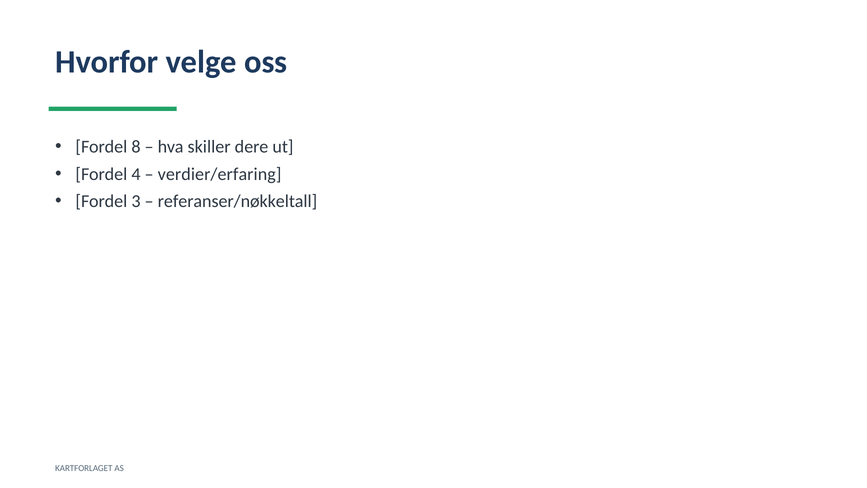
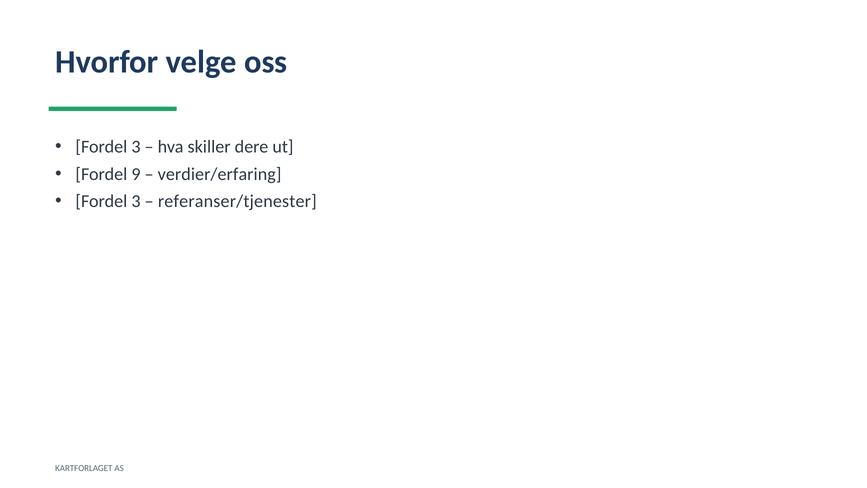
8: 8 -> 3 (136, 147)
4: 4 -> 9 (136, 174)
referanser/nøkkeltall: referanser/nøkkeltall -> referanser/tjenester (237, 201)
